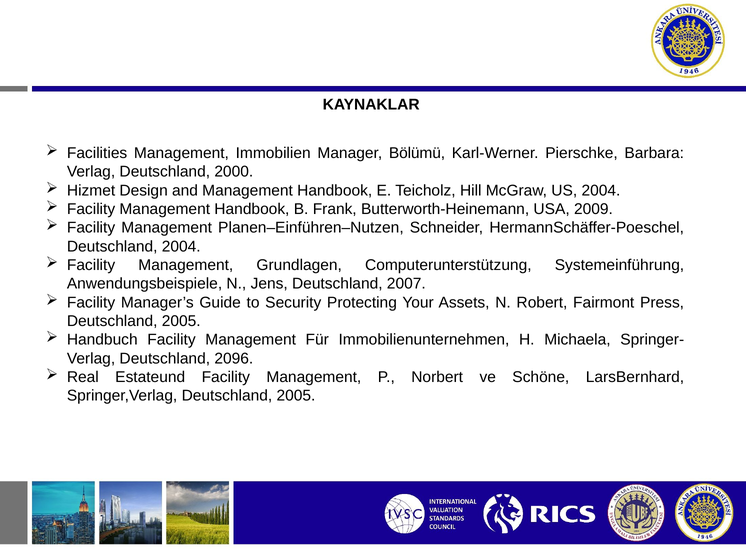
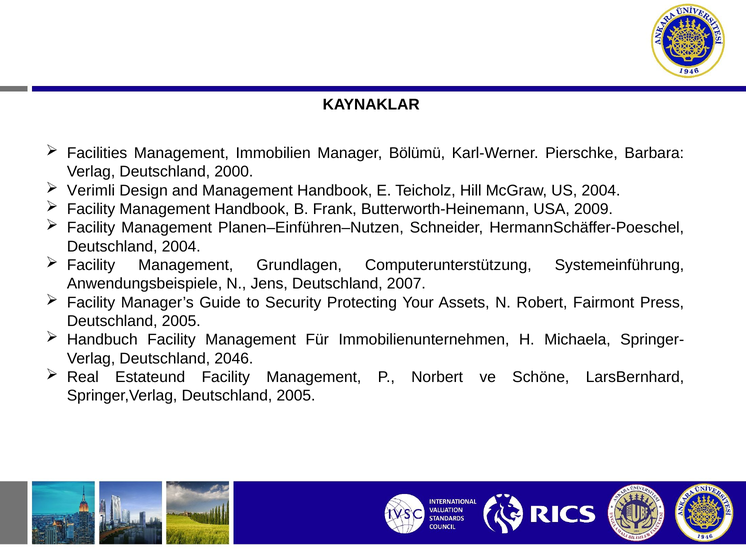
Hizmet: Hizmet -> Verimli (91, 190)
2096: 2096 -> 2046 (234, 358)
